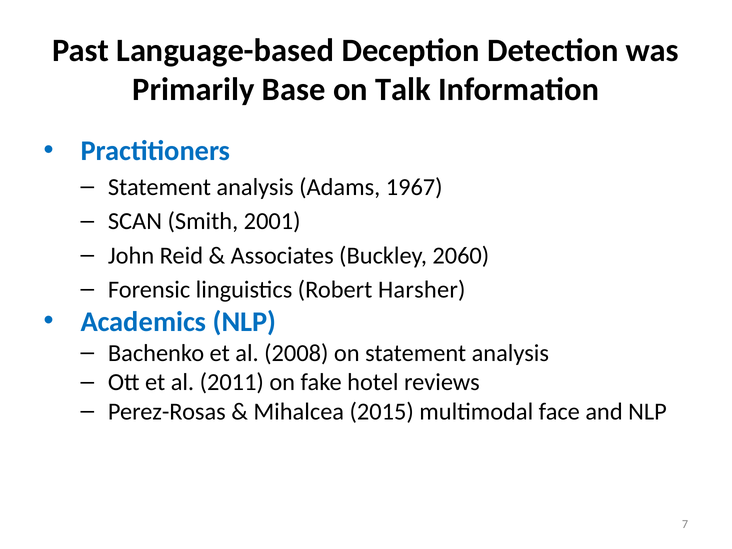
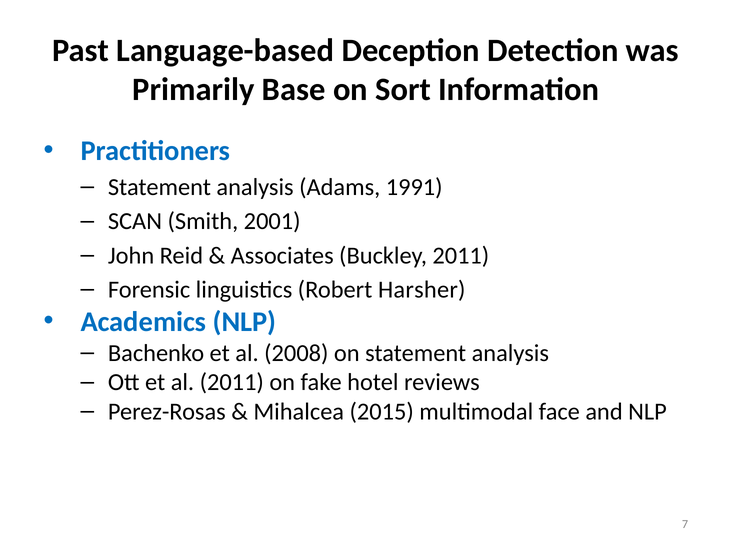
Talk: Talk -> Sort (403, 90)
Adams 1967: 1967 -> 1991 (414, 187)
Buckley 2060: 2060 -> 2011 (461, 255)
